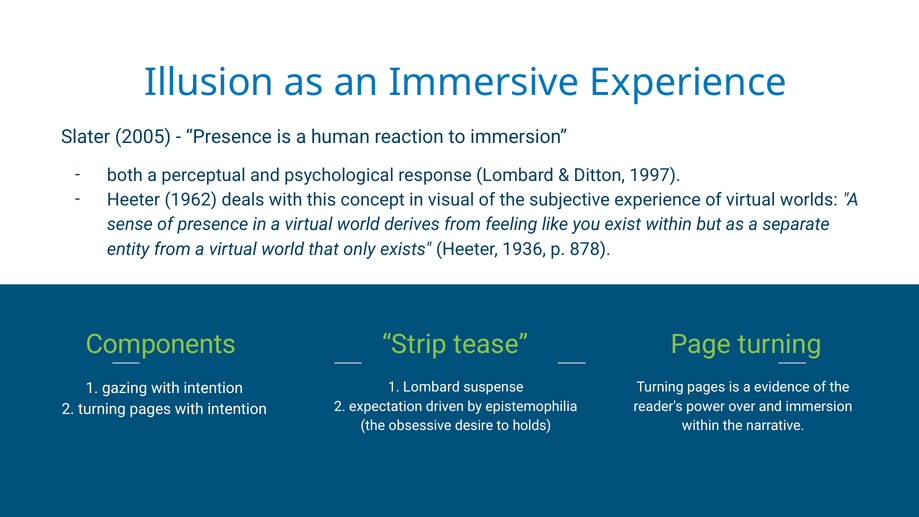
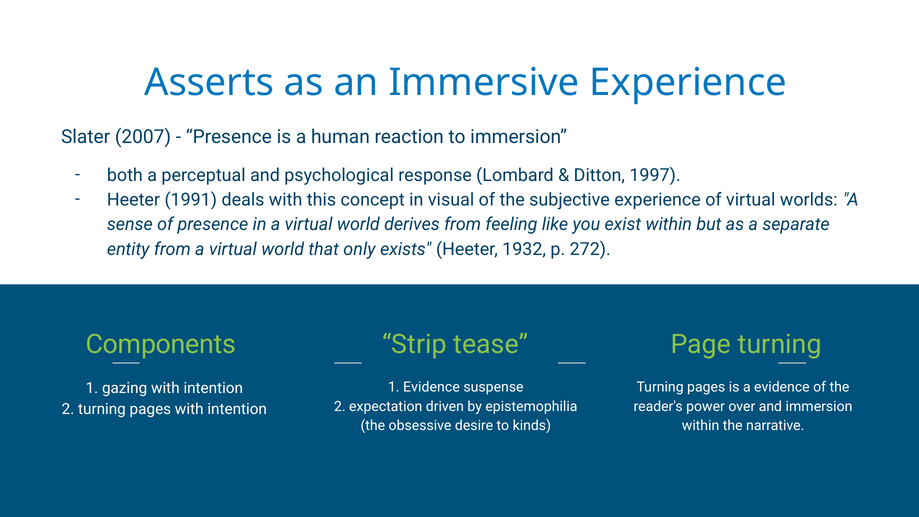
Illusion: Illusion -> Asserts (209, 83)
2005: 2005 -> 2007 (143, 137)
1962: 1962 -> 1991 (191, 200)
1936: 1936 -> 1932 (524, 249)
878: 878 -> 272 (590, 249)
1 Lombard: Lombard -> Evidence (431, 387)
holds: holds -> kinds (532, 426)
